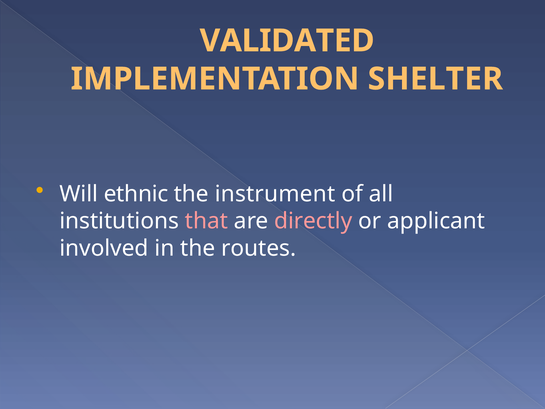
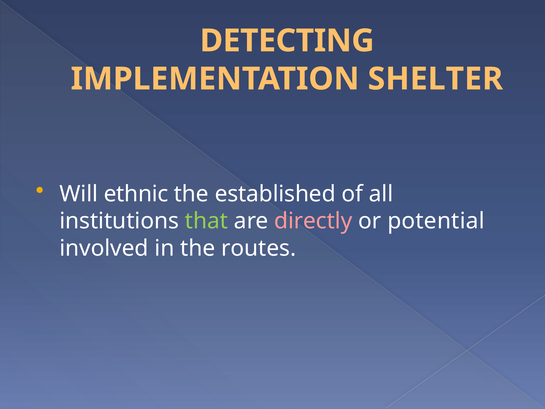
VALIDATED: VALIDATED -> DETECTING (287, 41)
instrument: instrument -> established (275, 194)
that colour: pink -> light green (206, 221)
applicant: applicant -> potential (436, 221)
